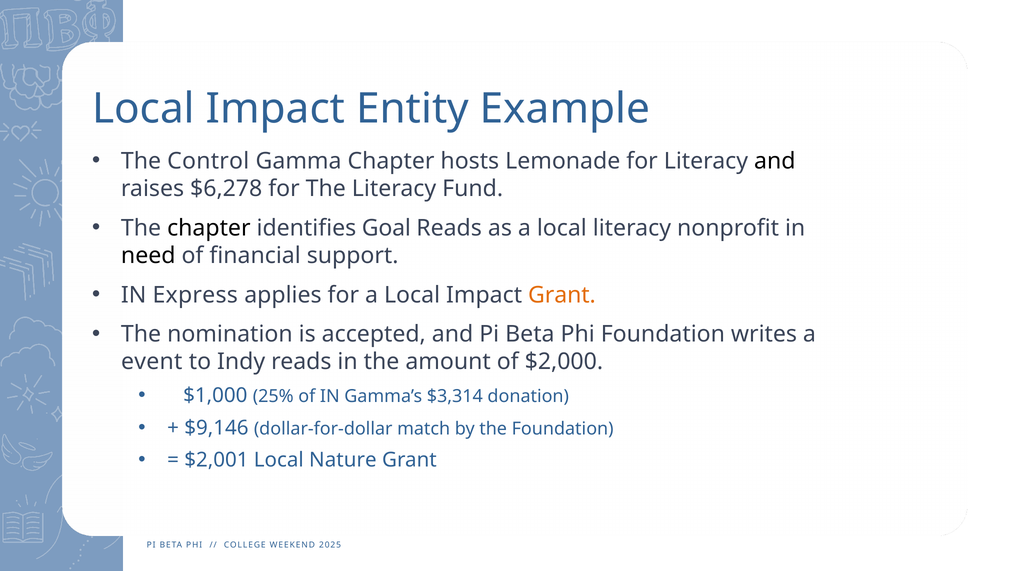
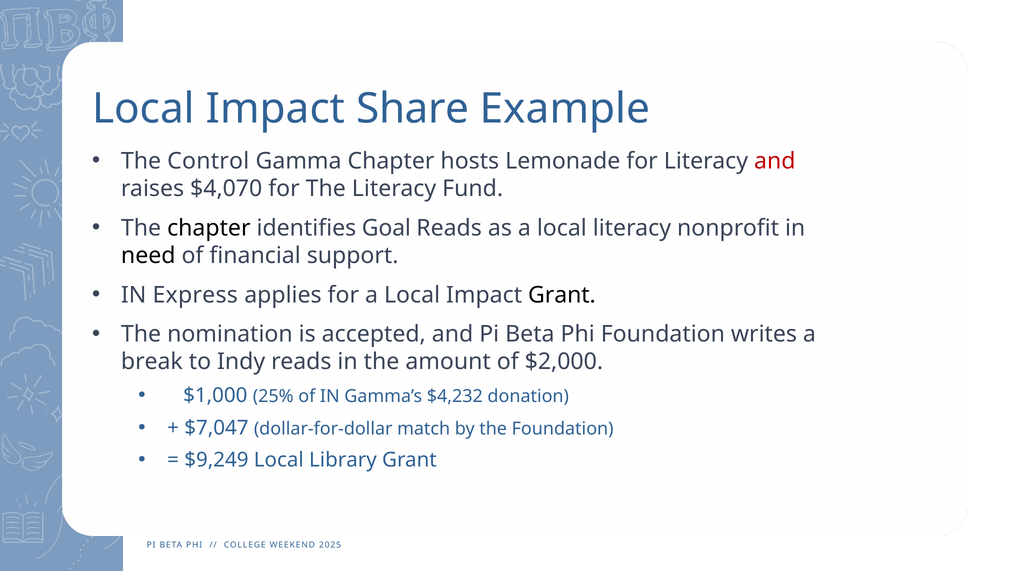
Entity: Entity -> Share (413, 109)
and colour: black -> red (775, 161)
$6,278: $6,278 -> $4,070 (226, 189)
Grant colour: orange -> black (562, 295)
event: event -> break (152, 362)
$3,314: $3,314 -> $4,232 (455, 397)
$9,146: $9,146 -> $7,047 (216, 428)
$2,001: $2,001 -> $9,249 (216, 461)
Nature: Nature -> Library (343, 461)
